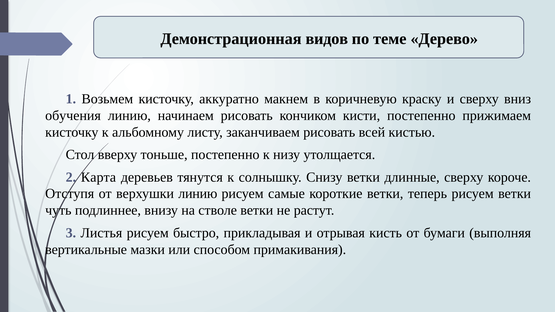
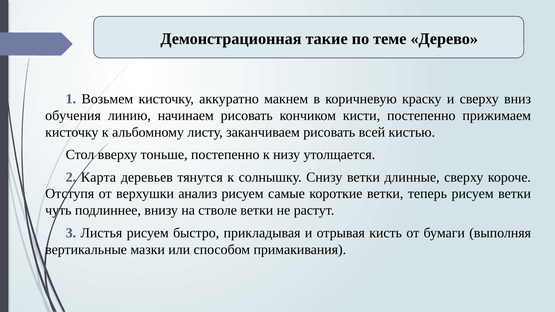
видов: видов -> такие (327, 39)
верхушки линию: линию -> анализ (198, 194)
